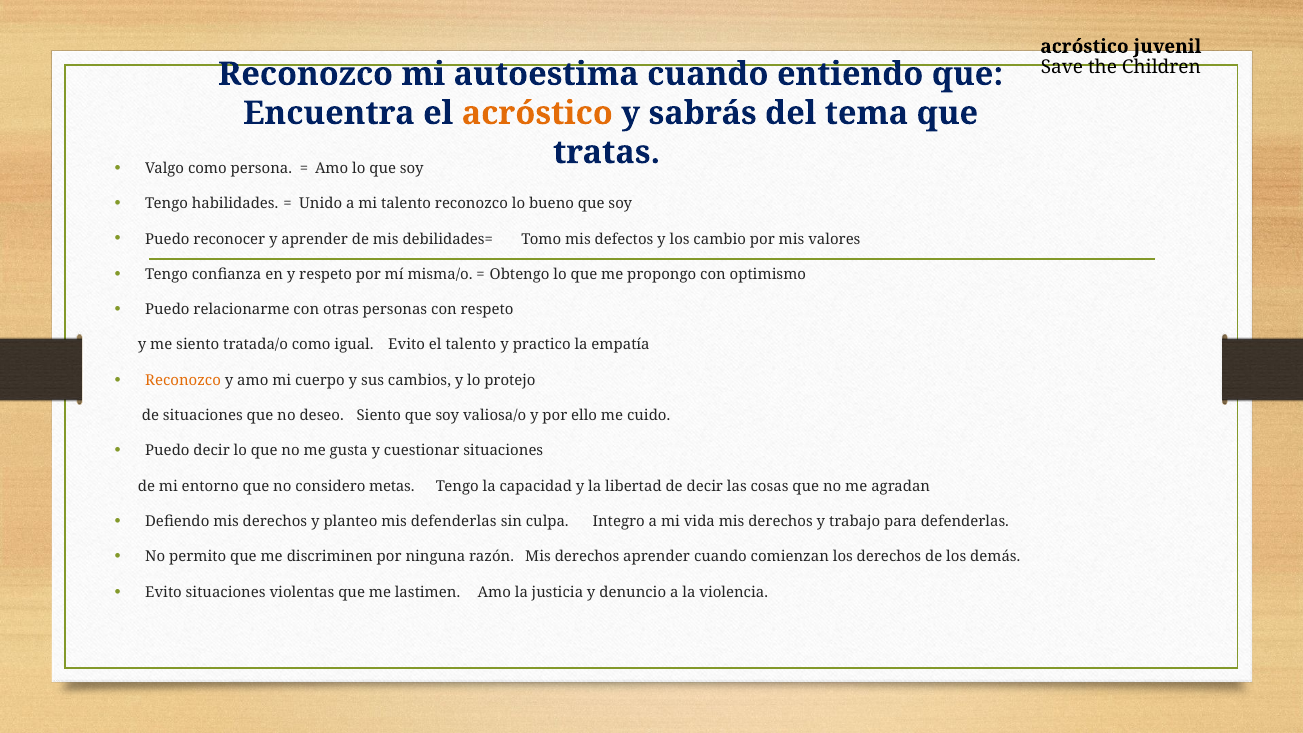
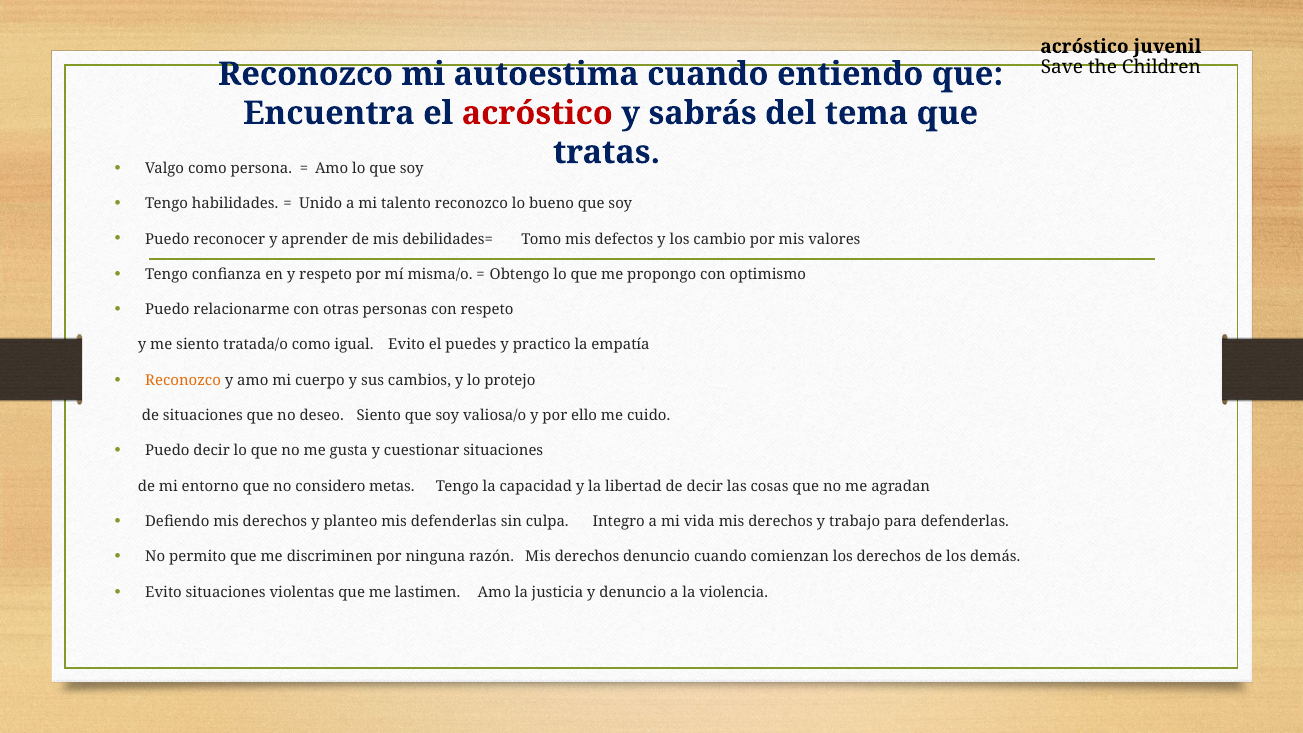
acróstico colour: orange -> red (537, 113)
el talento: talento -> puedes (471, 345)
derechos aprender: aprender -> denuncio (657, 557)
